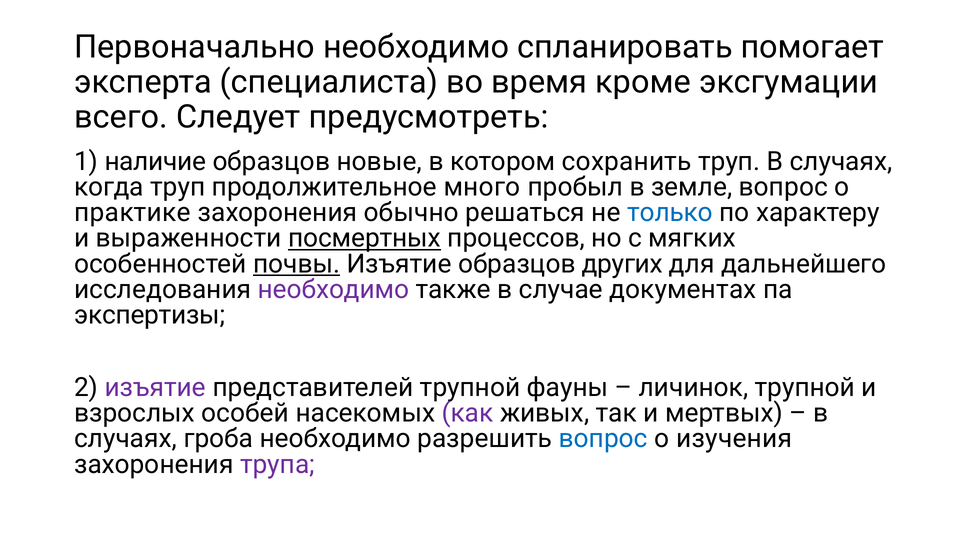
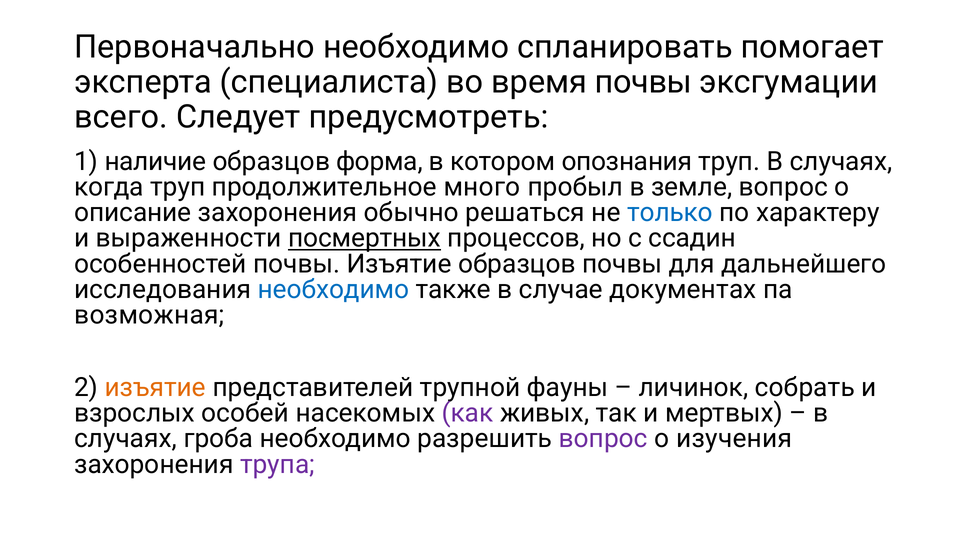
время кроме: кроме -> почвы (643, 82)
новые: новые -> форма (379, 161)
сохранить: сохранить -> опознания (627, 161)
практике: практике -> описание (133, 212)
мягких: мягких -> ссадин (692, 238)
почвы underline: present -> none (297, 264)
образцов других: других -> почвы (622, 264)
необходимо colour: purple -> blue (334, 289)
экспертизы: экспертизы -> возможная (149, 315)
изъятие colour: purple -> orange (155, 387)
личинок трупной: трупной -> собрать (805, 387)
вопрос colour: blue -> purple (603, 438)
